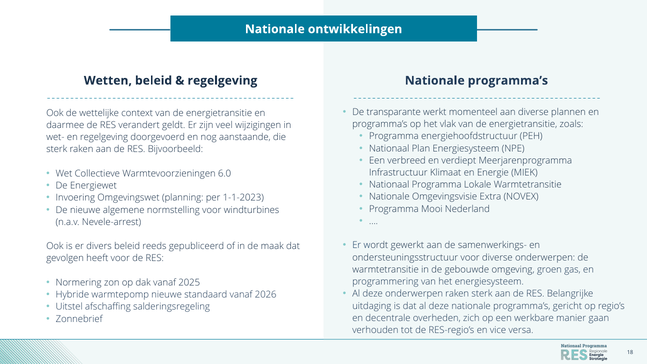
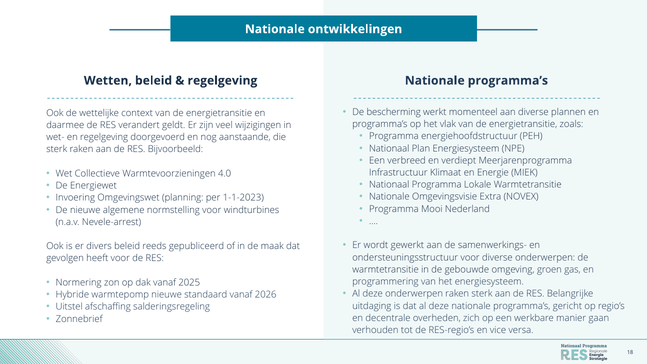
transparante: transparante -> bescherming (394, 112)
6.0: 6.0 -> 4.0 (225, 174)
